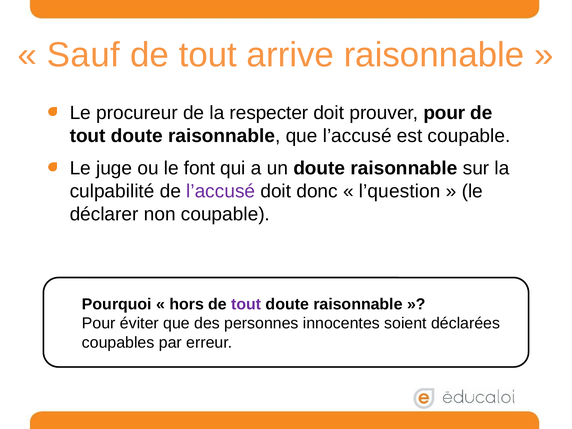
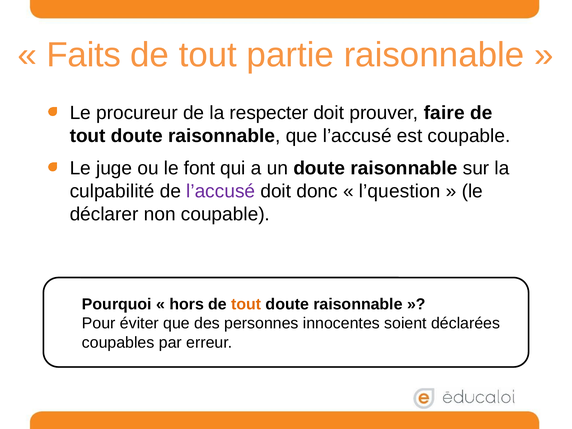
Sauf: Sauf -> Faits (84, 55)
arrive: arrive -> partie (290, 55)
prouver pour: pour -> faire (444, 113)
tout colour: purple -> orange (246, 304)
